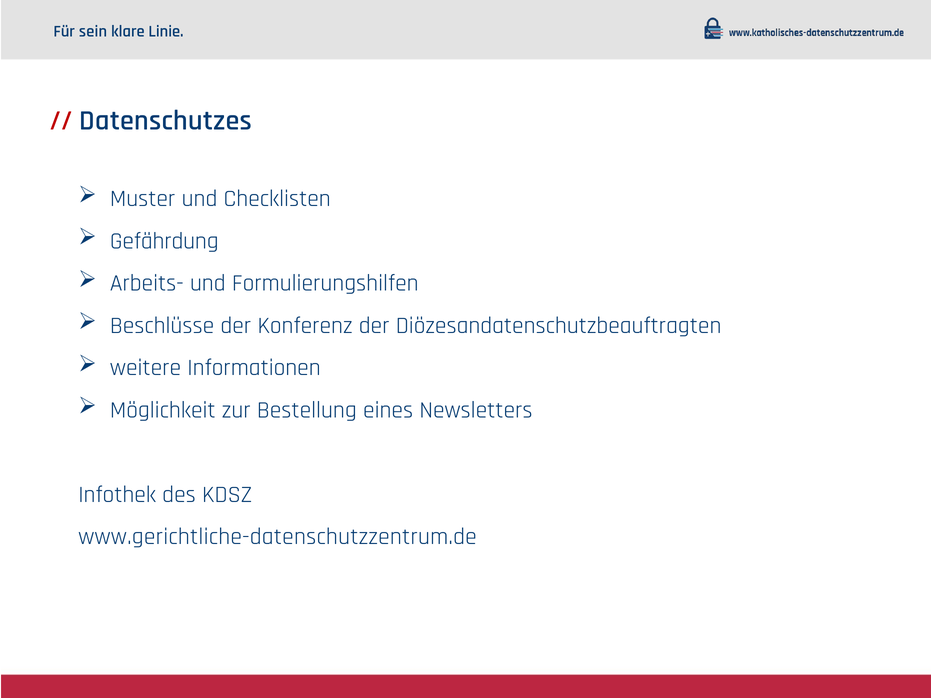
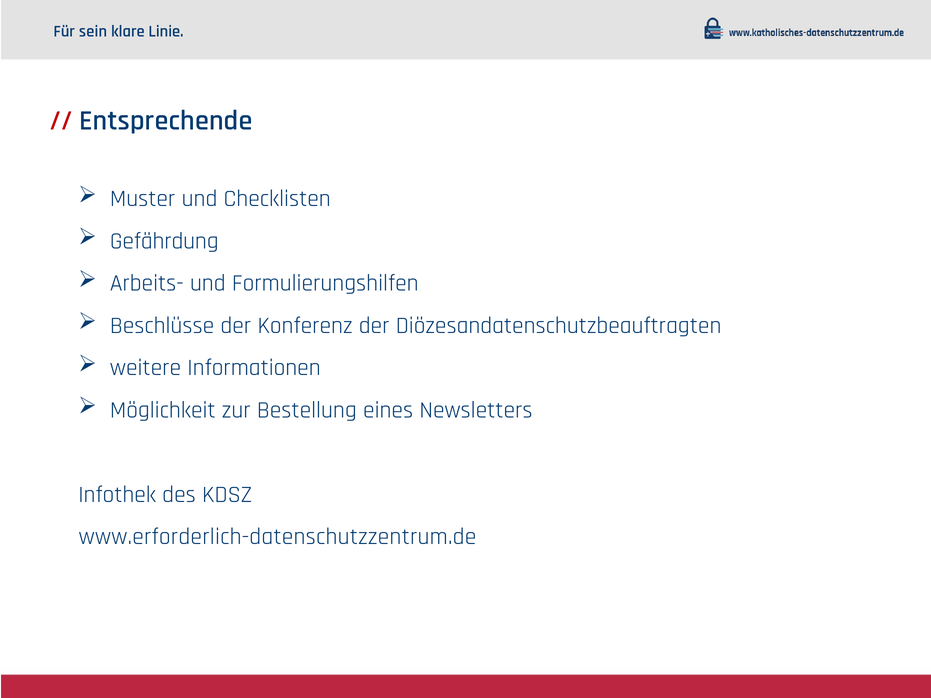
Datenschutzes: Datenschutzes -> Entsprechende (166, 120)
www.gerichtliche-datenschutzzentrum.de: www.gerichtliche-datenschutzzentrum.de -> www.erforderlich-datenschutzzentrum.de (278, 537)
